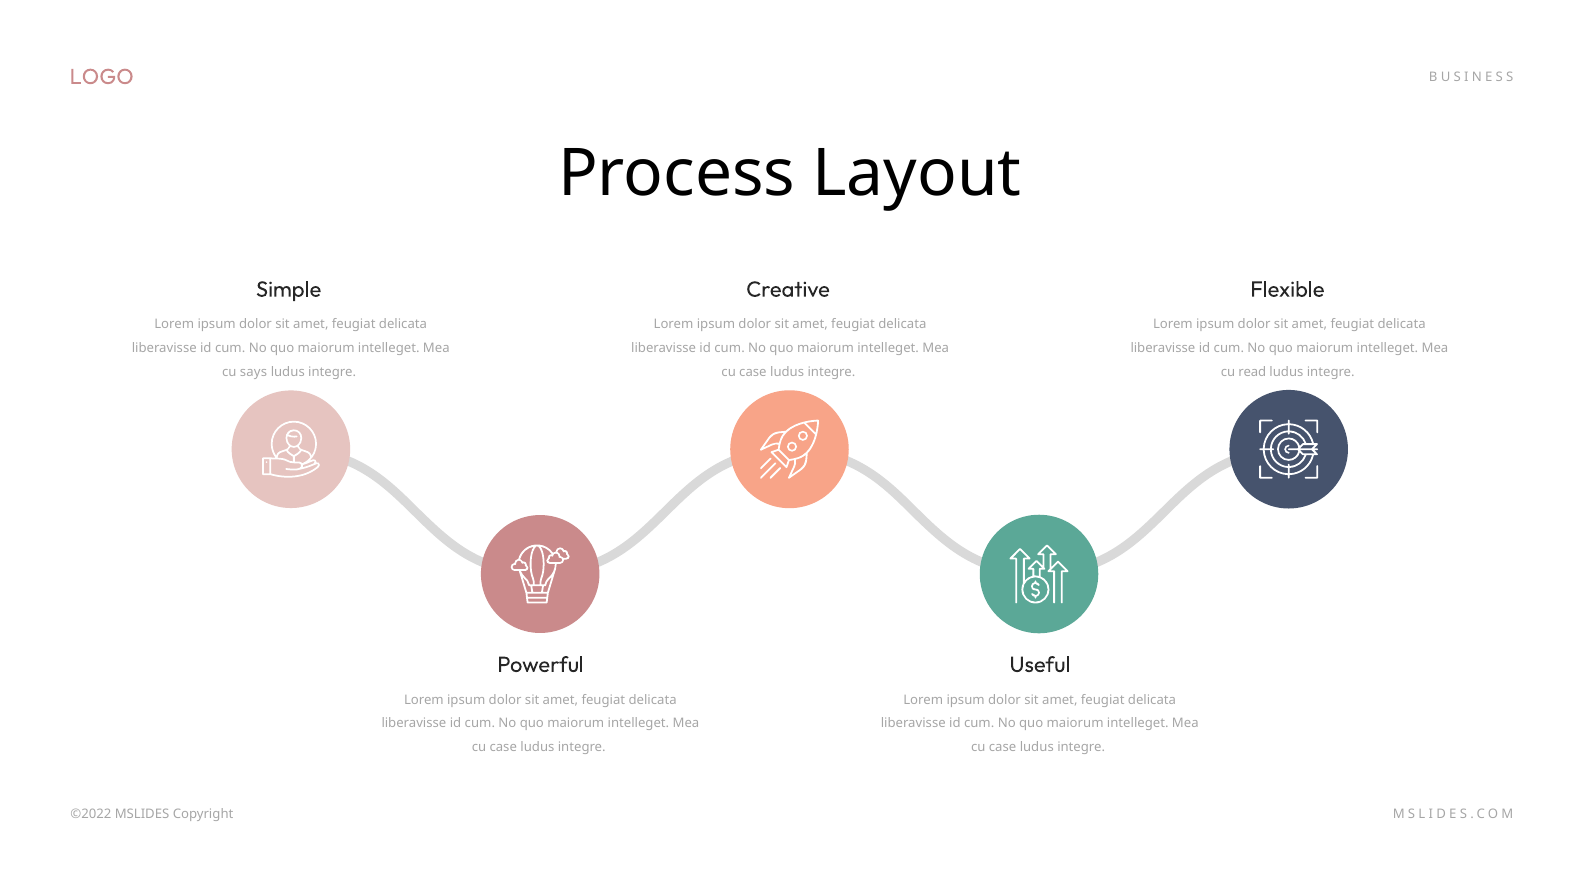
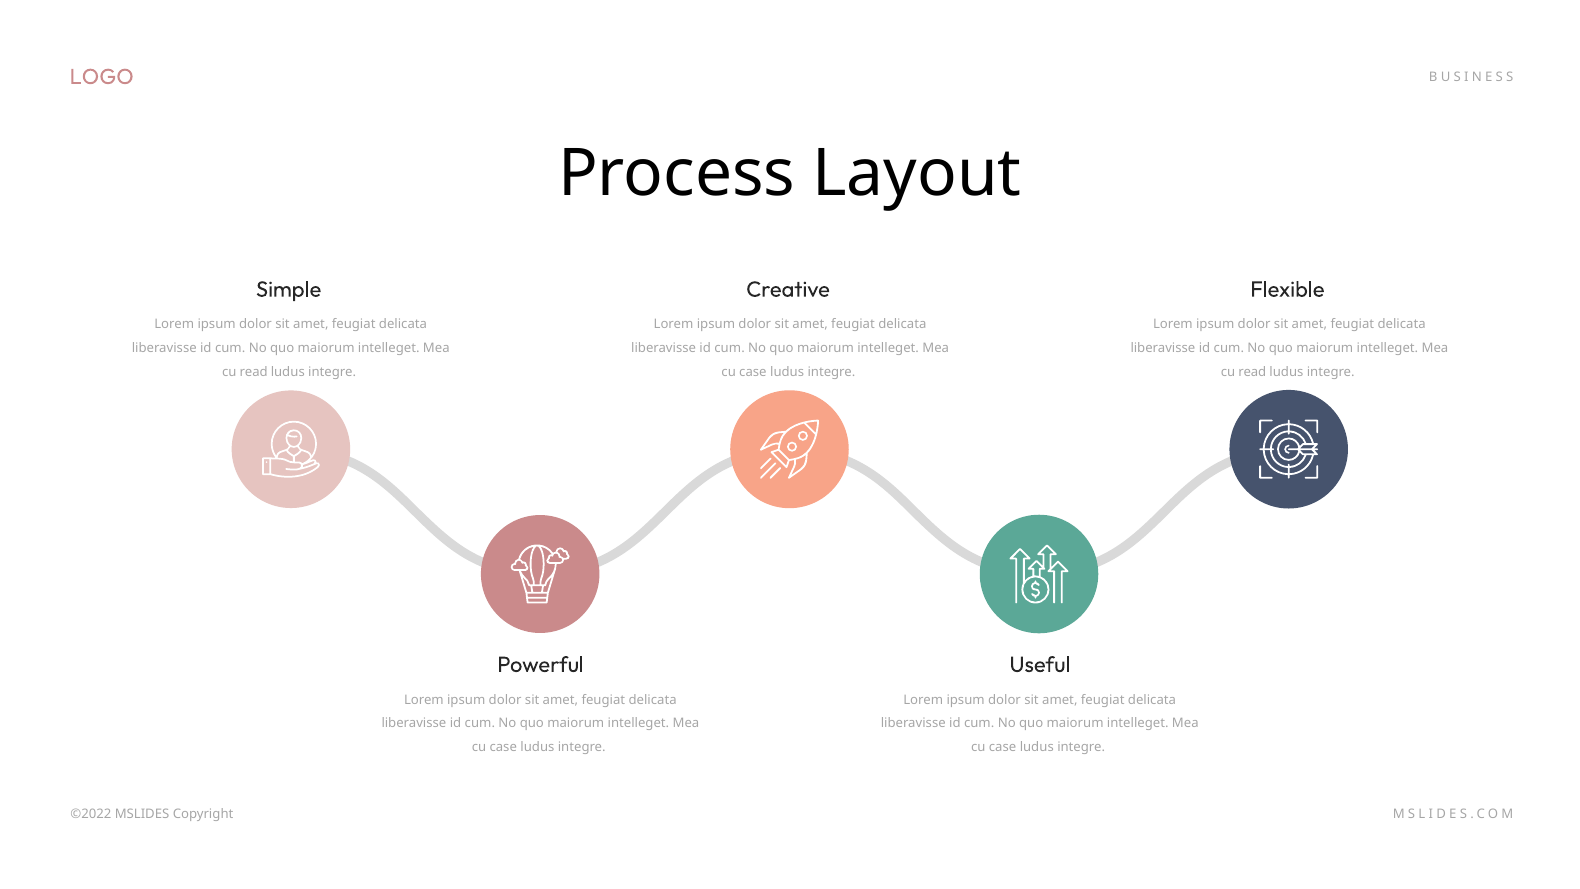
says: says -> read (254, 372)
